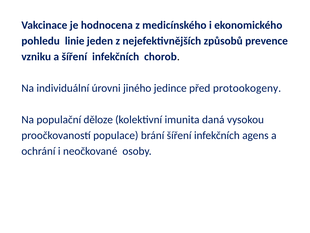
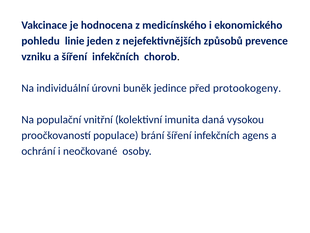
jiného: jiného -> buněk (137, 88)
děloze: děloze -> vnitřní (98, 119)
